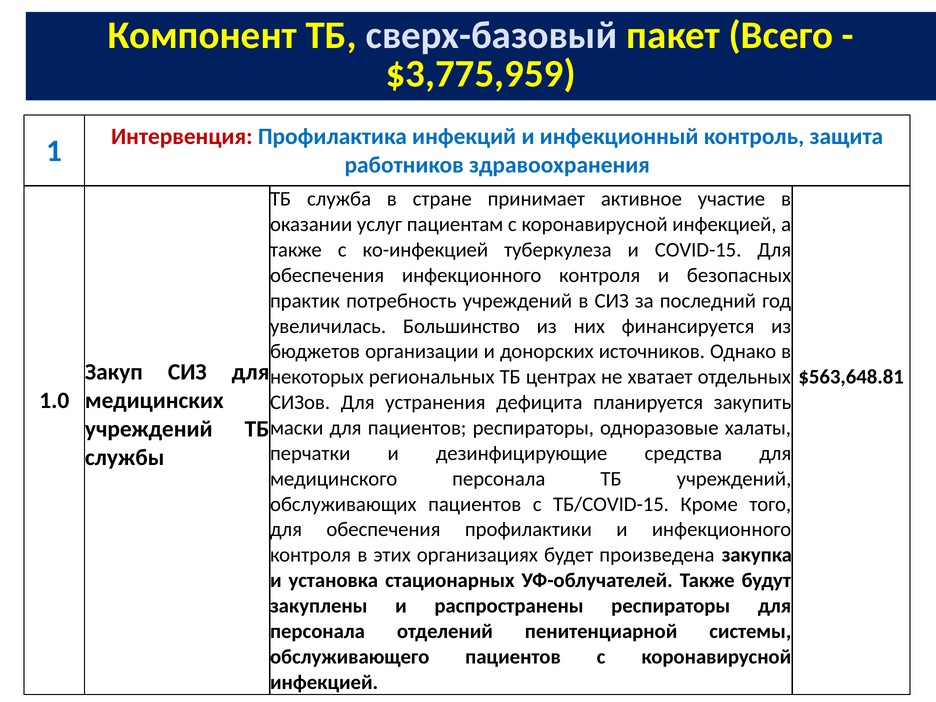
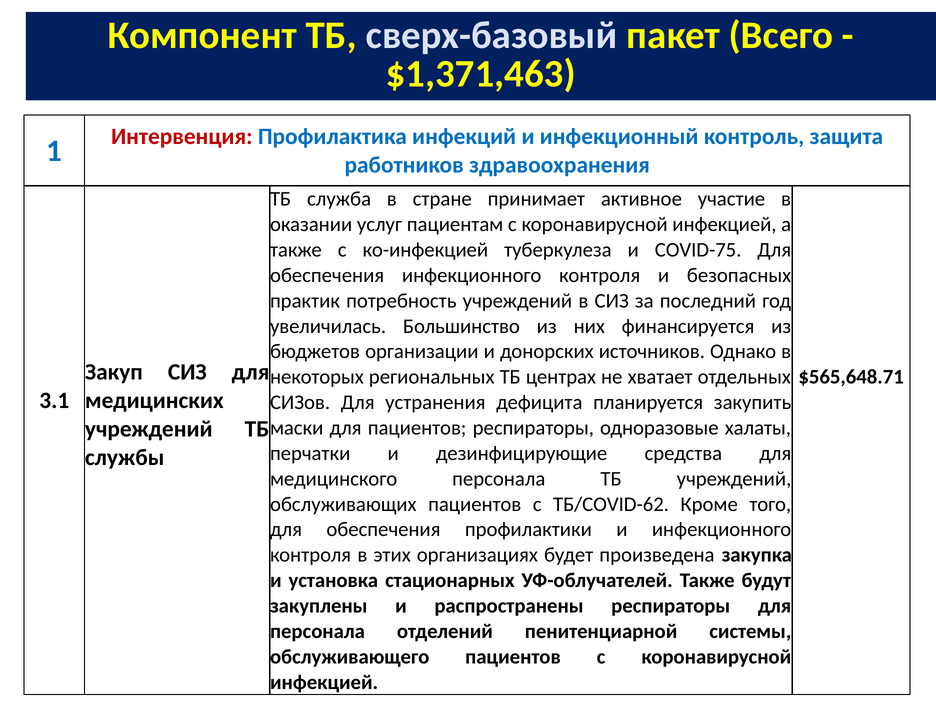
$3,775,959: $3,775,959 -> $1,371,463 (481, 74)
COVID-15: COVID-15 -> COVID-75 (698, 250)
$563,648.81: $563,648.81 -> $565,648.71 (851, 377)
1.0: 1.0 -> 3.1 (54, 401)
ТБ/COVID-15: ТБ/COVID-15 -> ТБ/COVID-62 (611, 504)
